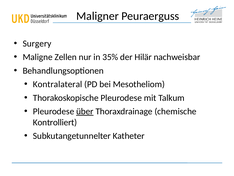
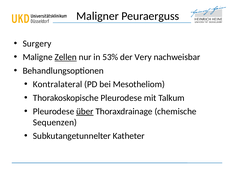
Zellen underline: none -> present (66, 57)
35%: 35% -> 53% (110, 57)
Hilär: Hilär -> Very (143, 57)
Kontrolliert: Kontrolliert -> Sequenzen (55, 122)
